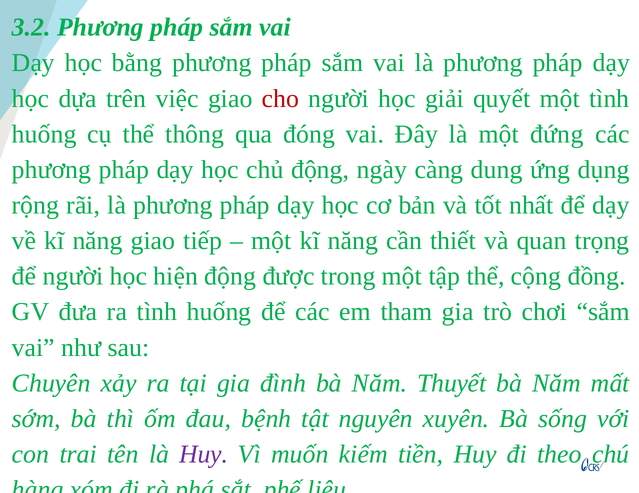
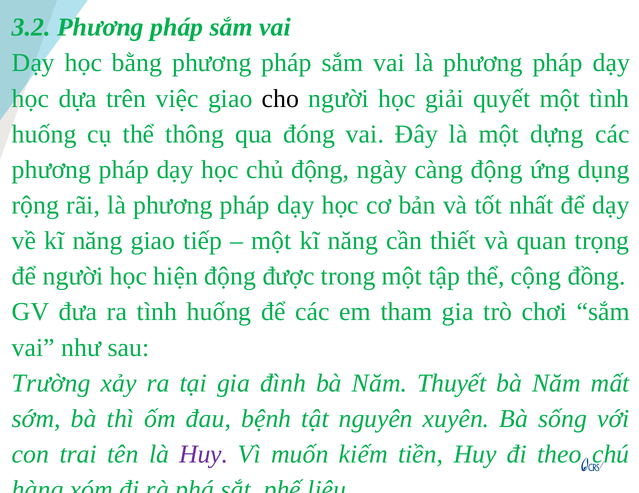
cho colour: red -> black (280, 99)
đứng: đứng -> dựng (557, 134)
càng dung: dung -> động (497, 170)
Chuyên: Chuyên -> Trường (51, 384)
